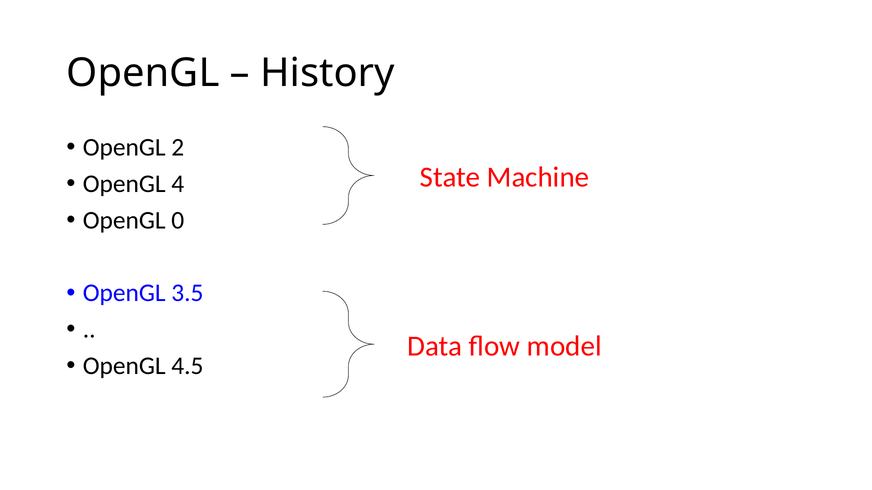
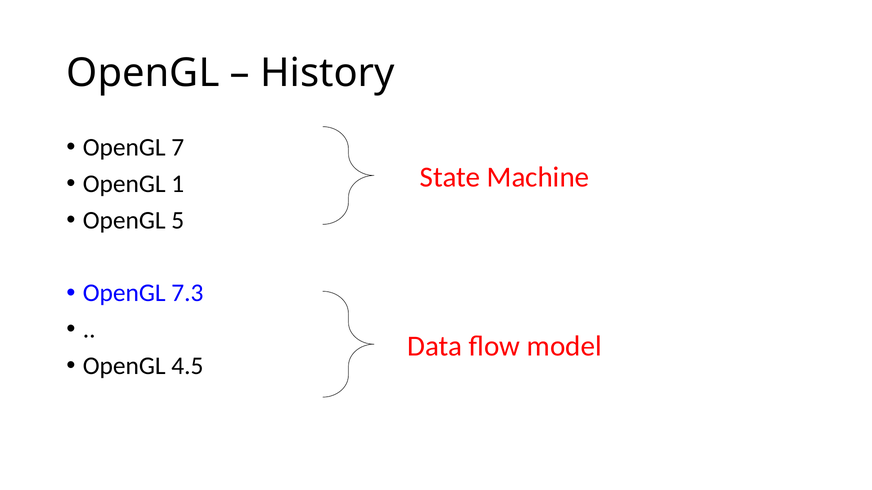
2: 2 -> 7 (178, 147)
4: 4 -> 1 (178, 184)
0: 0 -> 5 (178, 220)
3.5: 3.5 -> 7.3 (187, 293)
